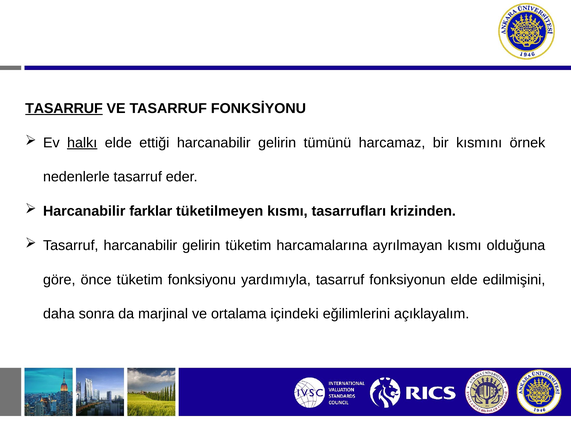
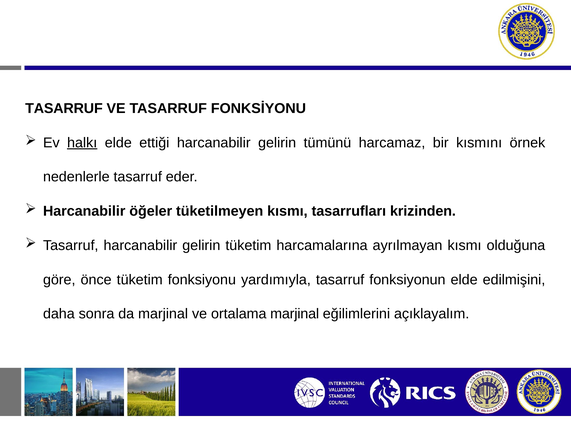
TASARRUF underline: present -> none (64, 109)
farklar: farklar -> öğeler (151, 211)
ortalama içindeki: içindeki -> marjinal (295, 314)
